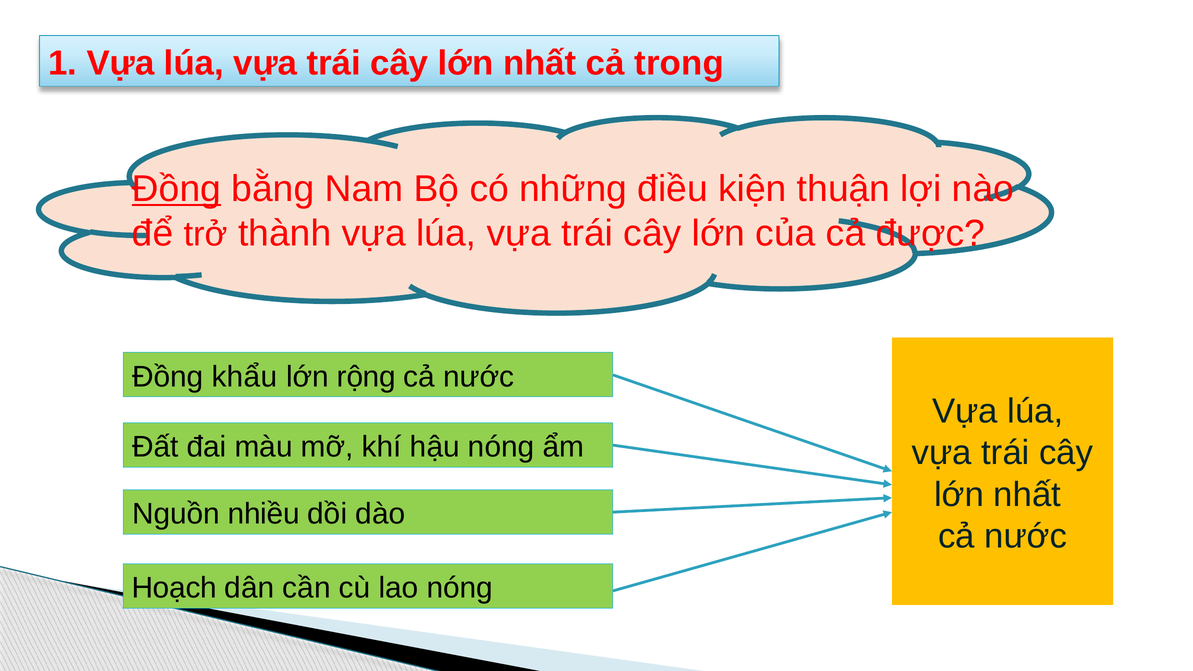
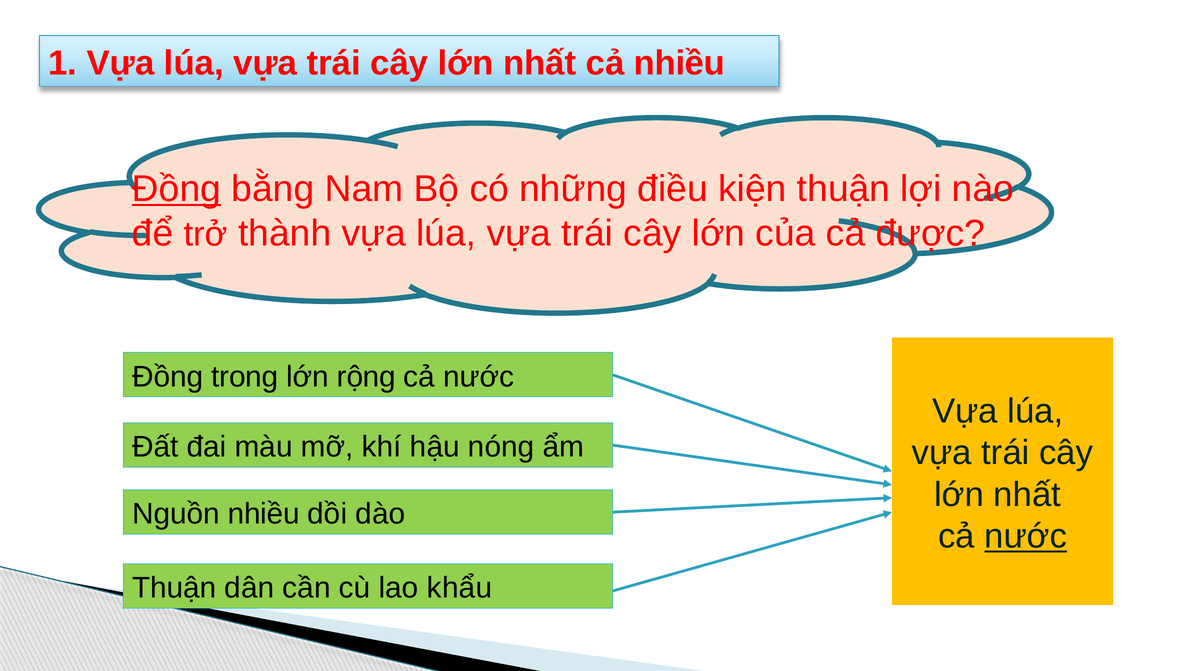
cả trong: trong -> nhiều (679, 63)
Đồng khẩu: khẩu -> trong (245, 377)
nước underline: none -> present (1026, 536)
Hoạch: Hoạch -> Thuận (174, 588)
lao nóng: nóng -> khẩu (460, 588)
